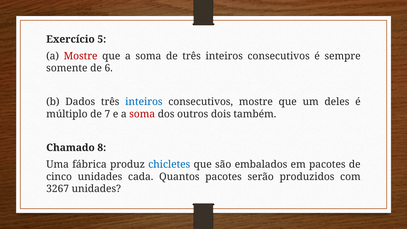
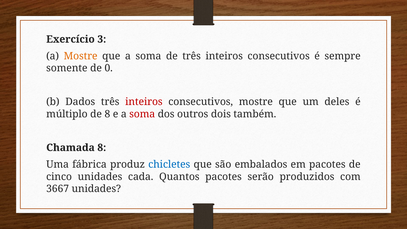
5: 5 -> 3 (102, 39)
Mostre colour: red -> orange (81, 56)
6: 6 -> 0 (109, 68)
inteiros colour: blue -> red (144, 102)
de 7: 7 -> 8 (107, 114)
Chamado: Chamado -> Chamada (70, 148)
3267: 3267 -> 3667 (58, 189)
